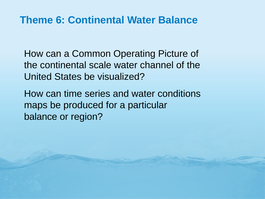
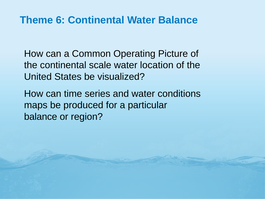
channel: channel -> location (157, 65)
